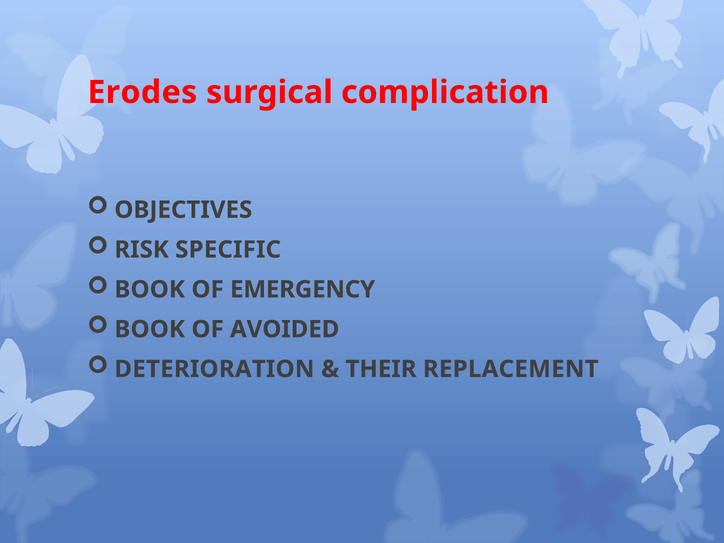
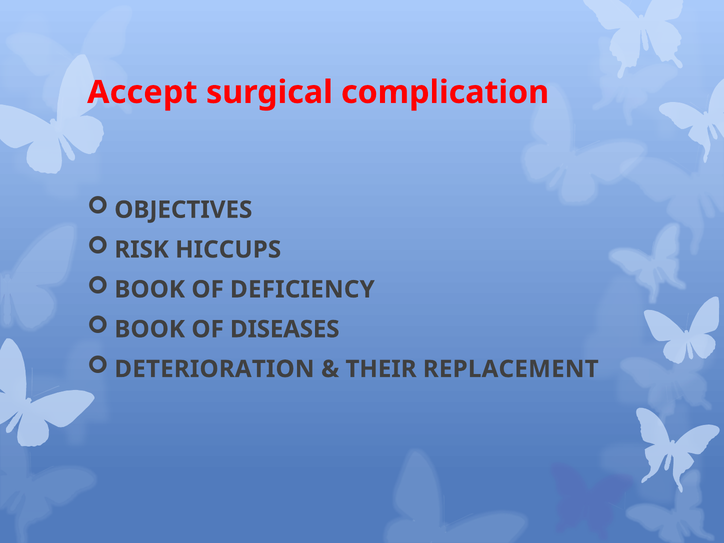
Erodes: Erodes -> Accept (142, 92)
SPECIFIC: SPECIFIC -> HICCUPS (228, 250)
EMERGENCY: EMERGENCY -> DEFICIENCY (302, 289)
AVOIDED: AVOIDED -> DISEASES (285, 329)
